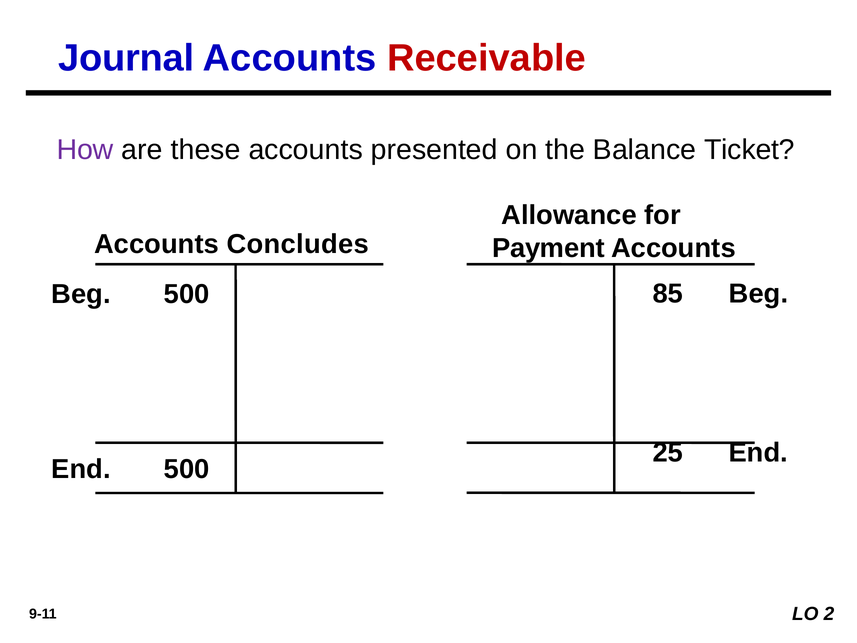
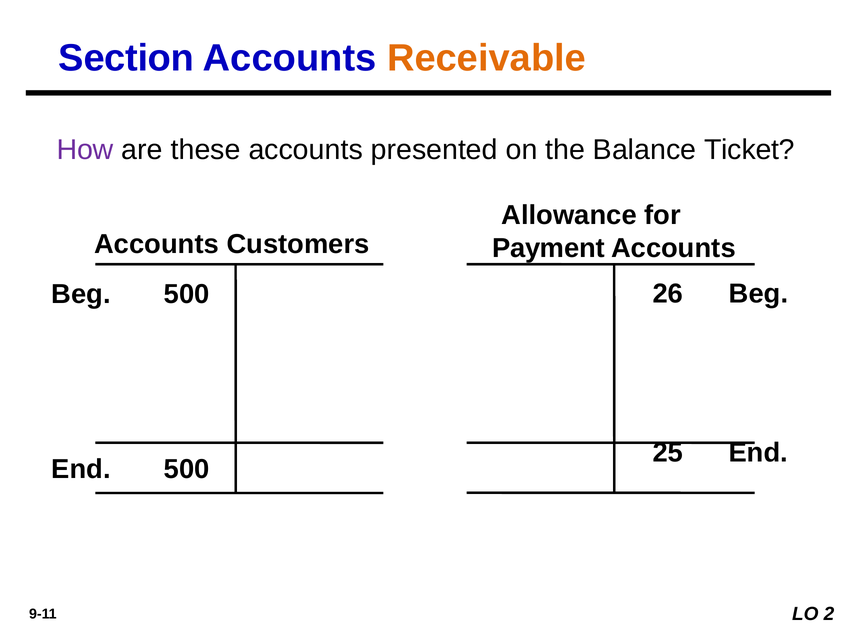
Journal: Journal -> Section (126, 58)
Receivable colour: red -> orange (487, 58)
Concludes: Concludes -> Customers (298, 244)
85: 85 -> 26 (668, 294)
